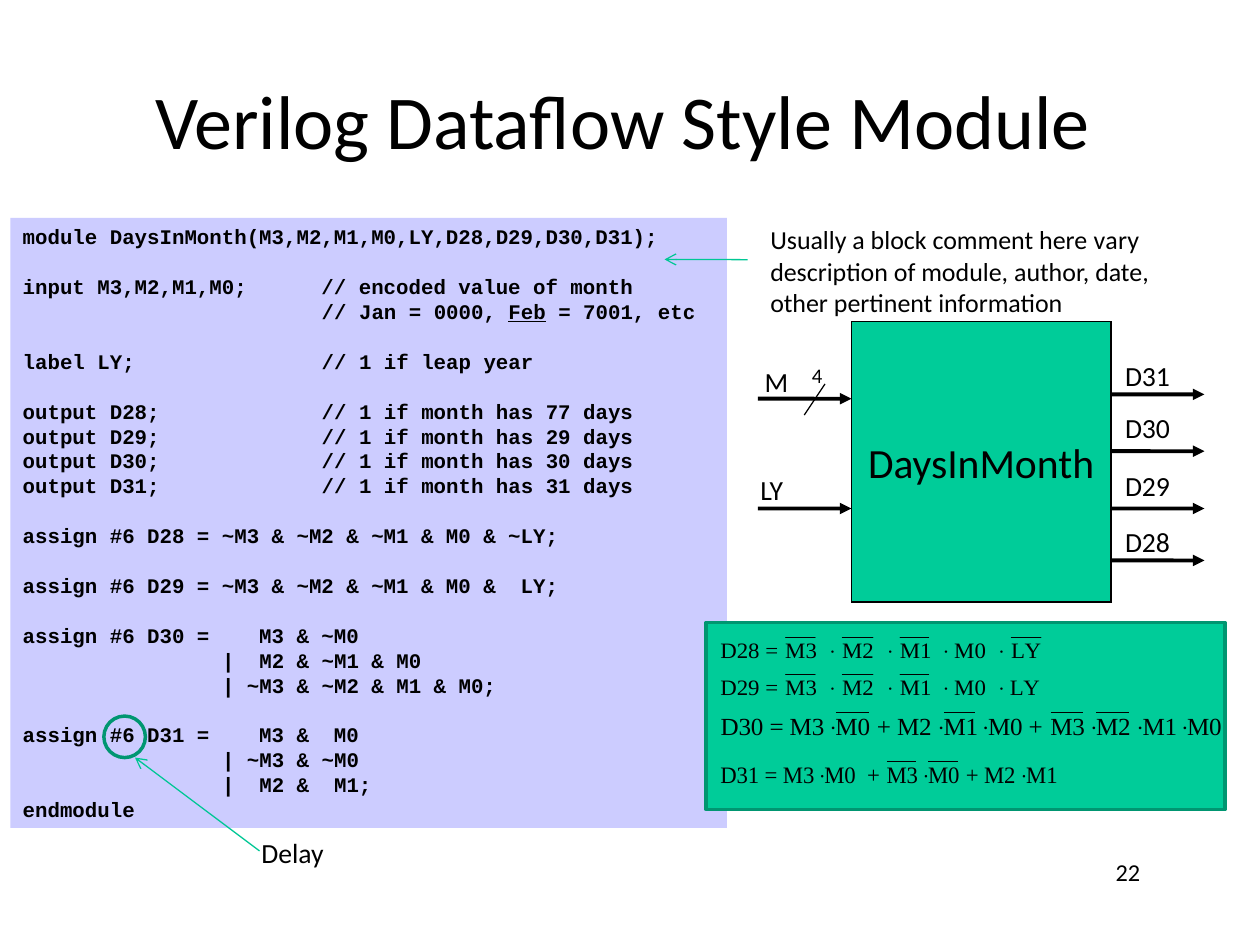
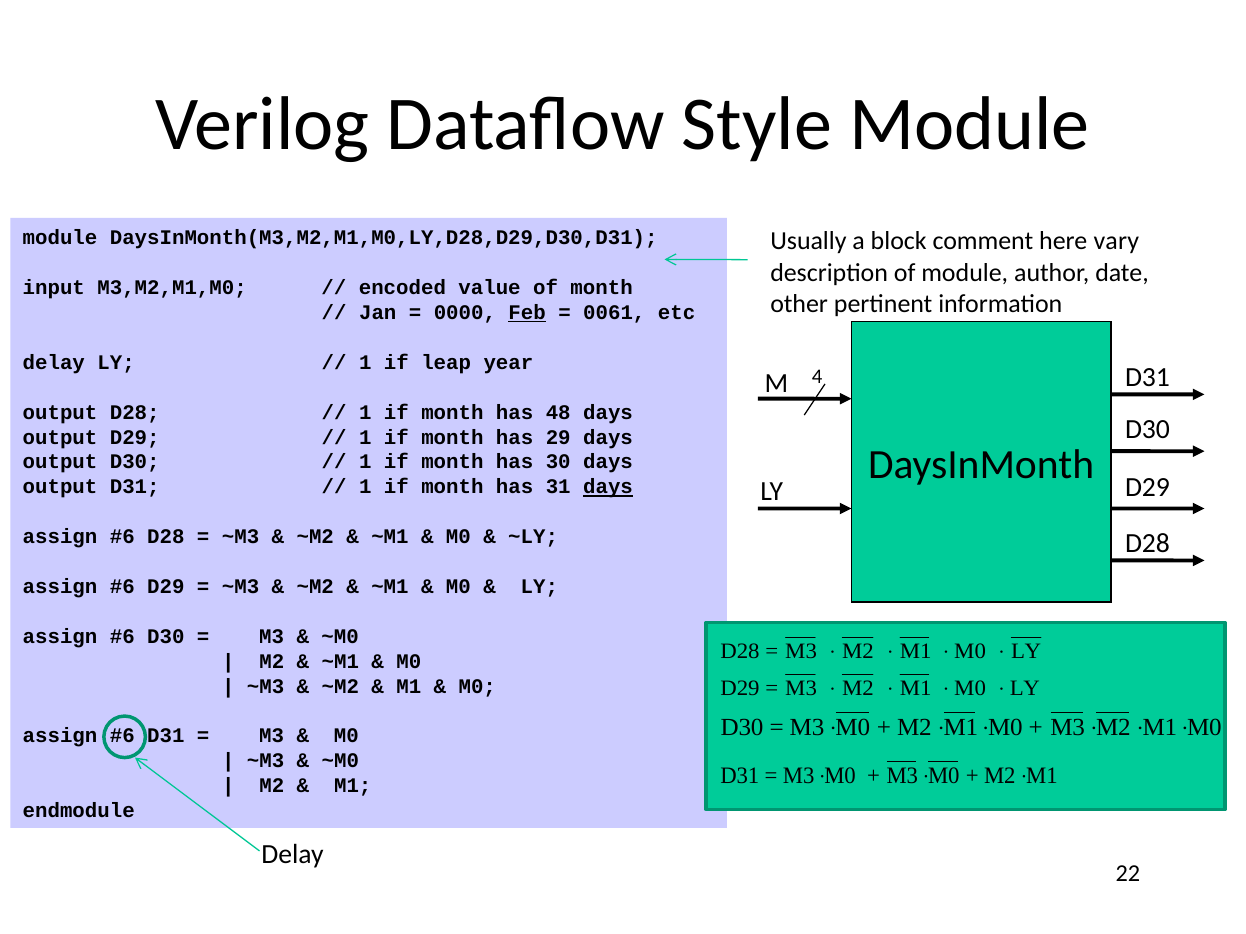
7001: 7001 -> 0061 (614, 313)
label: label -> delay (54, 363)
77: 77 -> 48 (558, 412)
days underline: none -> present (608, 487)
